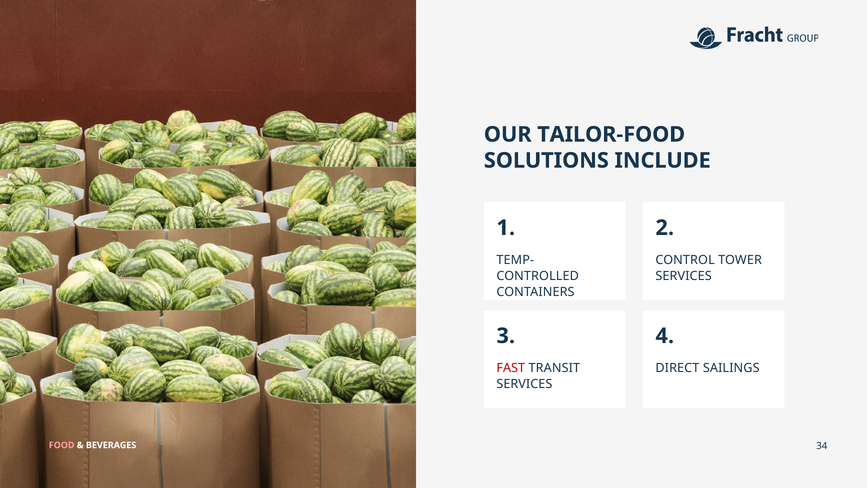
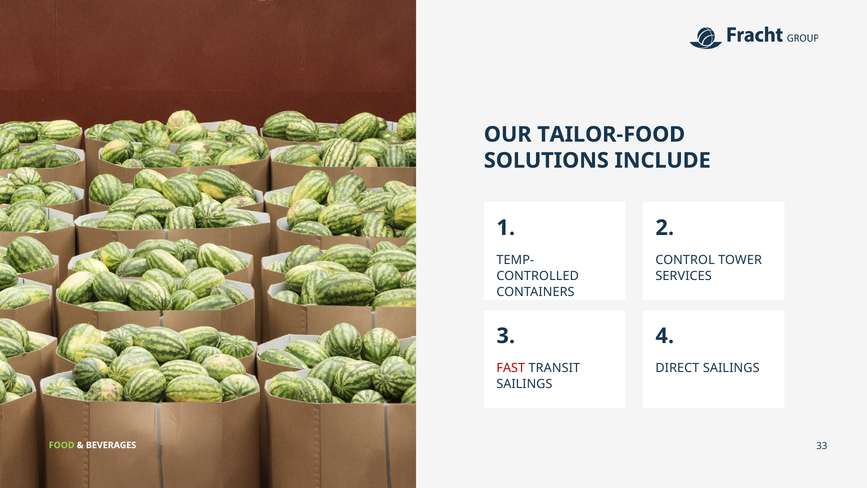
SERVICES: SERVICES -> SAILINGS (524, 384)
FOOD colour: pink -> light green (62, 445)
34: 34 -> 33 (822, 446)
